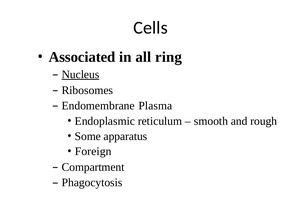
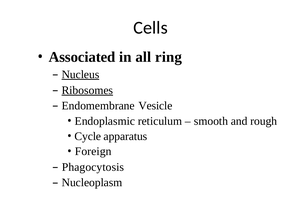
Ribosomes underline: none -> present (87, 90)
Plasma: Plasma -> Vesicle (155, 106)
Some: Some -> Cycle (88, 136)
Compartment: Compartment -> Phagocytosis (93, 167)
Phagocytosis: Phagocytosis -> Nucleoplasm (92, 182)
